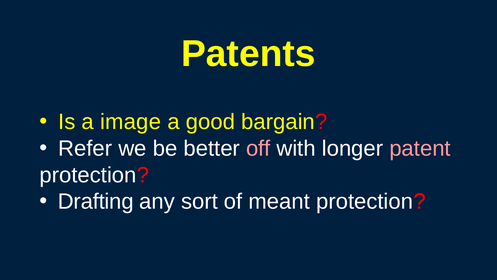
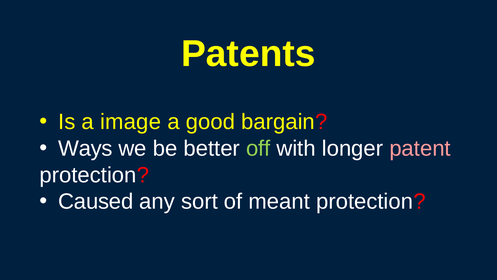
Refer: Refer -> Ways (85, 148)
off colour: pink -> light green (258, 148)
Drafting: Drafting -> Caused (96, 201)
